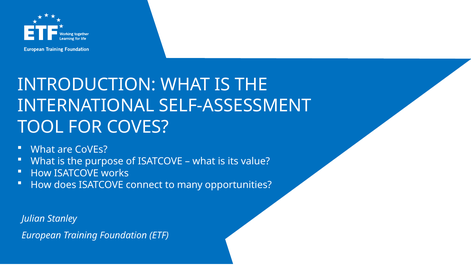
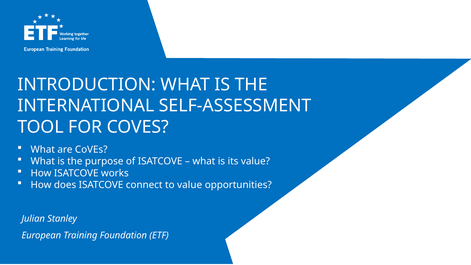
to many: many -> value (190, 185)
